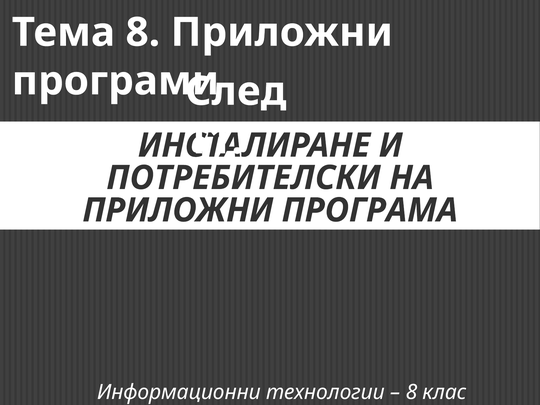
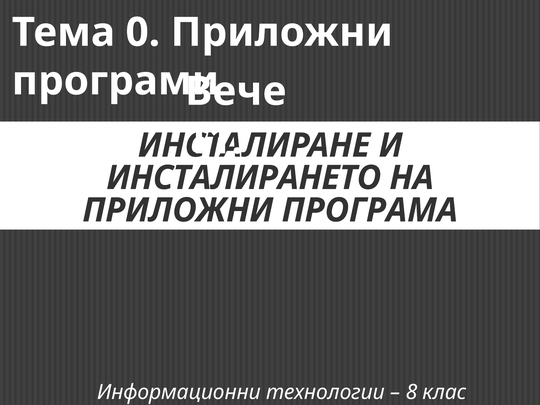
Тема 8: 8 -> 0 (143, 32)
След: След -> Вече (236, 91)
ПОТРЕБИТЕЛСКИ: ПОТРЕБИТЕЛСКИ -> ИНСТАЛИРАНЕТО (244, 178)
